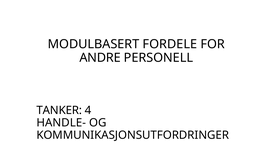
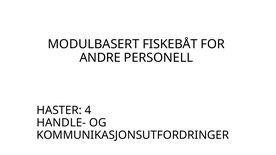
FORDELE: FORDELE -> FISKEBÅT (170, 44)
TANKER: TANKER -> HASTER (59, 110)
